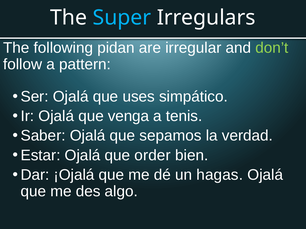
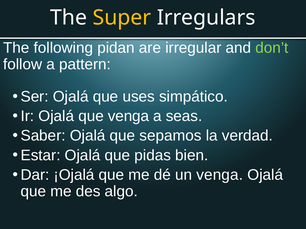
Super colour: light blue -> yellow (122, 18)
tenis: tenis -> seas (184, 116)
order: order -> pidas (153, 156)
un hagas: hagas -> venga (220, 175)
